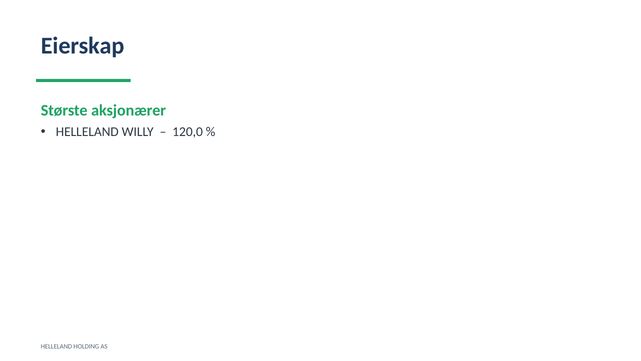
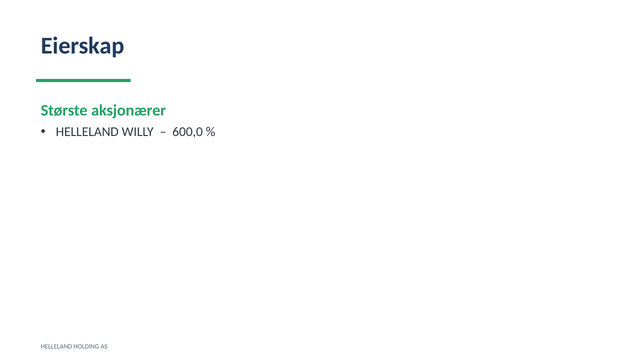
120,0: 120,0 -> 600,0 (188, 132)
